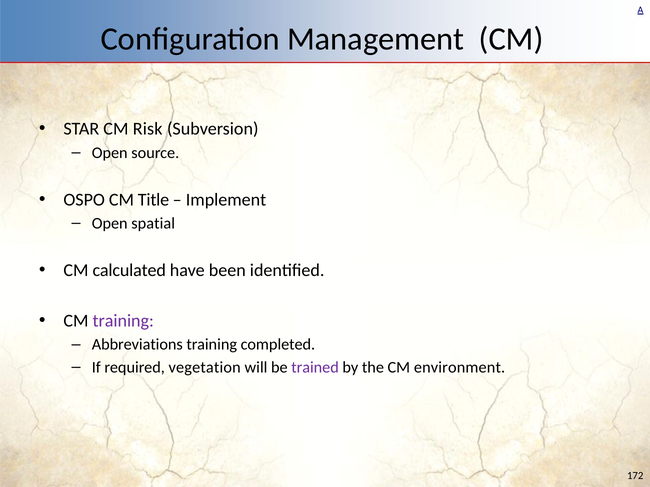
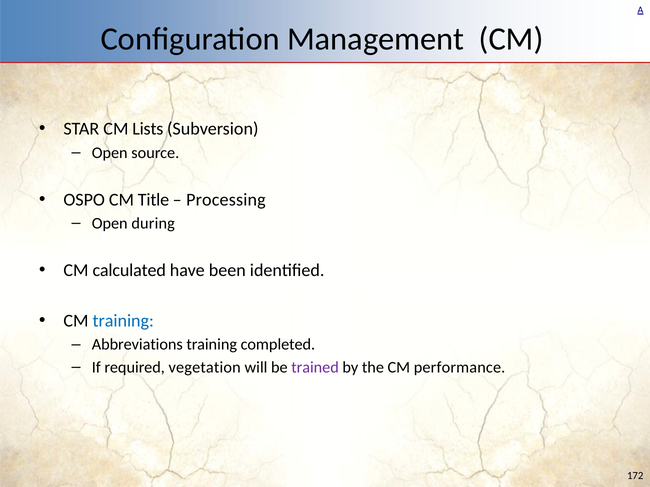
Risk: Risk -> Lists (148, 129)
Implement: Implement -> Processing (226, 200)
spatial: spatial -> during (153, 224)
training colour: purple -> blue (123, 321)
environment: environment -> performance (460, 368)
